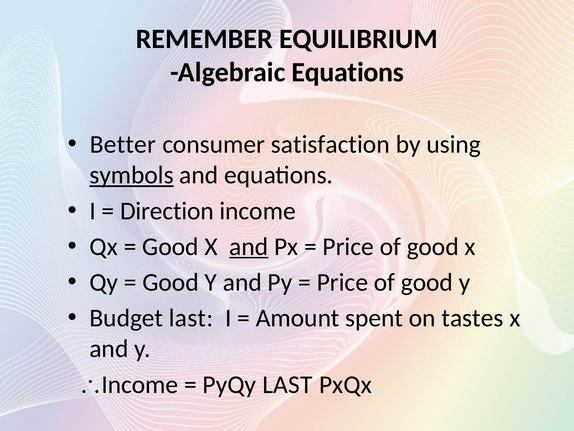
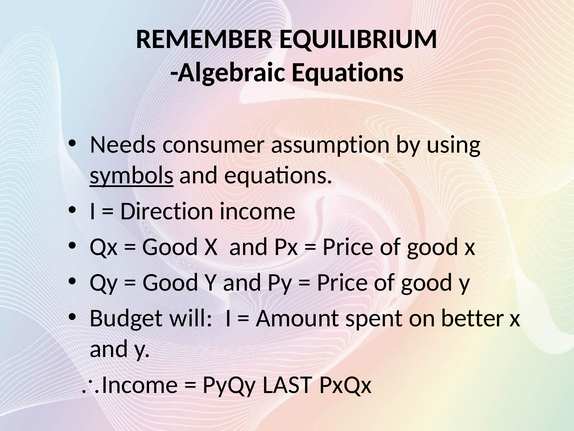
Better: Better -> Needs (123, 144)
satisfaction: satisfaction -> assumption (330, 144)
and underline: present -> none (249, 246)
Budget last: last -> will (191, 318)
tastes: tastes -> better (473, 318)
